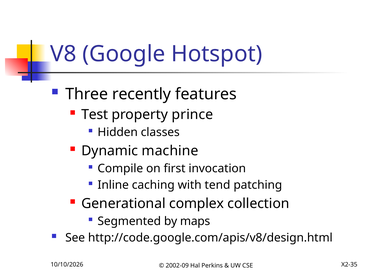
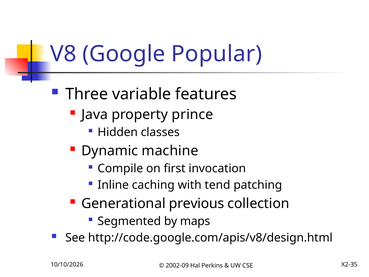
Hotspot: Hotspot -> Popular (217, 54)
recently: recently -> variable (142, 94)
Test: Test -> Java (95, 114)
complex: complex -> previous (197, 203)
